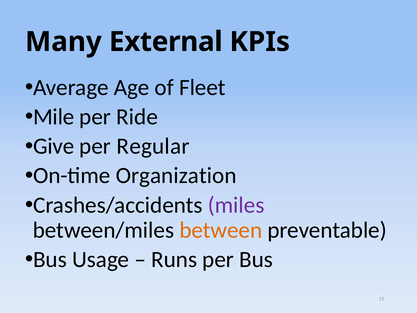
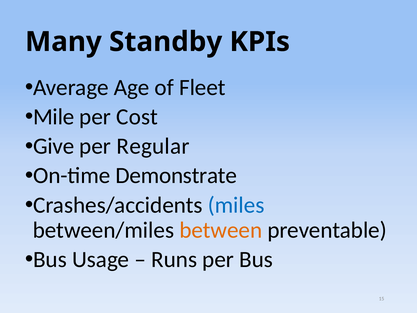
External: External -> Standby (166, 42)
Ride: Ride -> Cost (137, 117)
Organization: Organization -> Demonstrate (176, 176)
miles colour: purple -> blue (236, 205)
